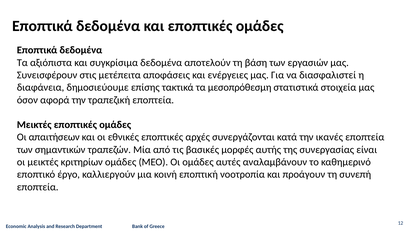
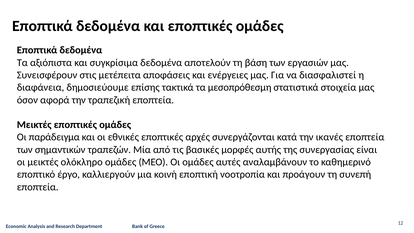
απαιτήσεων: απαιτήσεων -> παράδειγμα (54, 137)
κριτηρίων: κριτηρίων -> ολόκληρο (82, 162)
